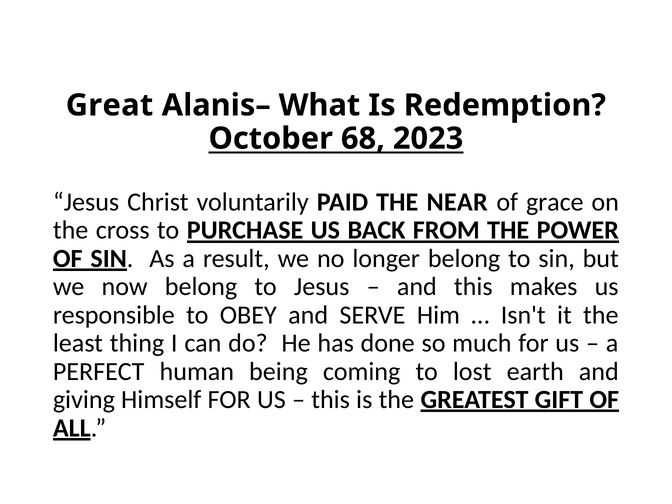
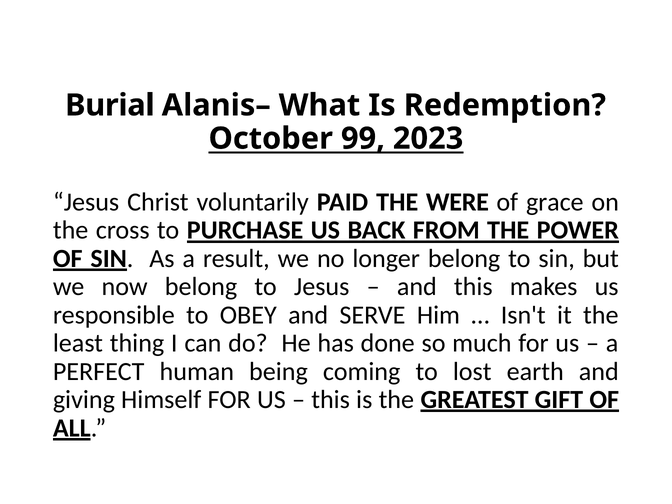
Great: Great -> Burial (110, 105)
68: 68 -> 99 (363, 138)
NEAR: NEAR -> WERE (457, 202)
